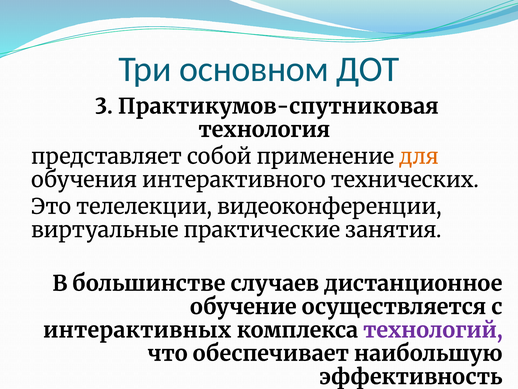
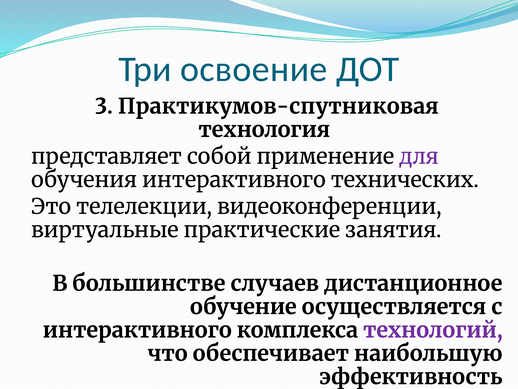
основном: основном -> освоение (254, 69)
для colour: orange -> purple (419, 156)
интерактивных: интерактивных -> интерактивного (137, 330)
